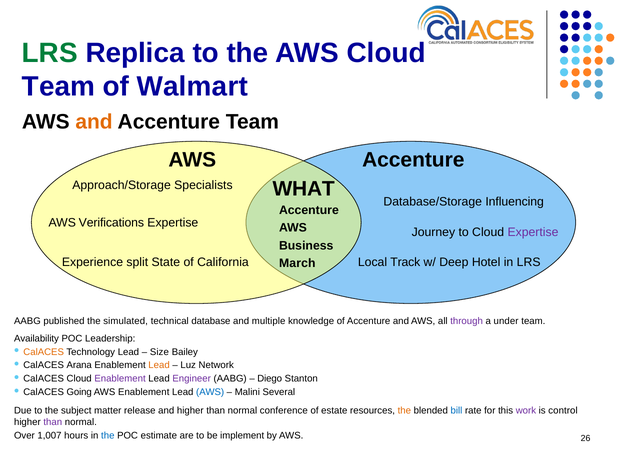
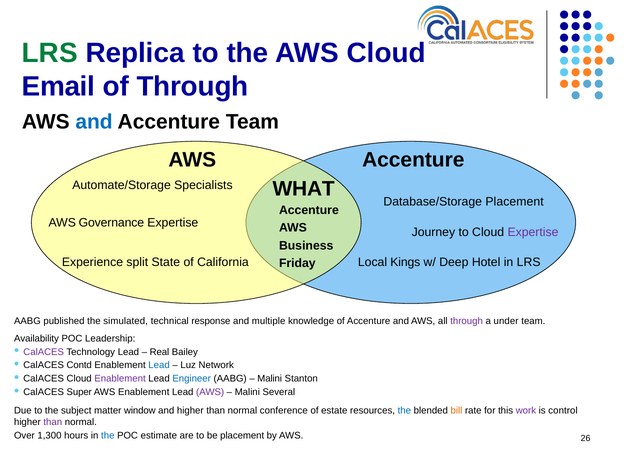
Team: Team -> Email (59, 87)
of Walmart: Walmart -> Through (193, 87)
and colour: orange -> blue (94, 122)
Approach/Storage: Approach/Storage -> Automate/Storage (122, 185)
Database/Storage Influencing: Influencing -> Placement (515, 202)
Verifications: Verifications -> Governance (111, 223)
Track: Track -> Kings (405, 262)
March: March -> Friday (297, 263)
database: database -> response (211, 321)
CalACES colour: orange -> purple (44, 352)
Size: Size -> Real (159, 352)
Arana: Arana -> Contd (79, 365)
Lead colour: orange -> blue (159, 365)
Engineer colour: purple -> blue (192, 379)
Diego: Diego -> Malini (270, 379)
Going: Going -> Super (79, 392)
AWS colour: blue -> purple (210, 392)
release: release -> window (140, 411)
the colour: orange -> blue (404, 411)
bill colour: blue -> orange (456, 411)
1,007: 1,007 -> 1,300 (49, 435)
be implement: implement -> placement (242, 435)
